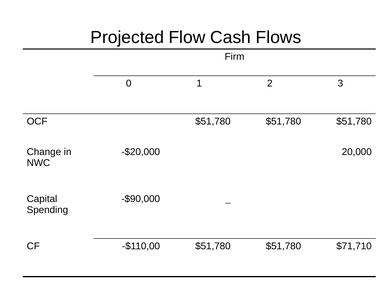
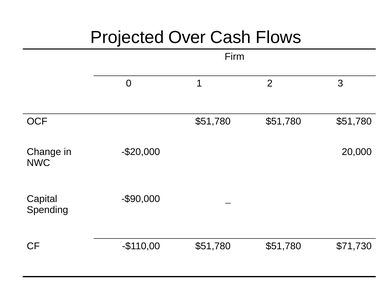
Flow: Flow -> Over (187, 37)
$71,710: $71,710 -> $71,730 (354, 246)
